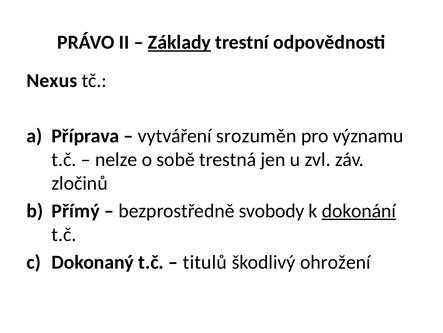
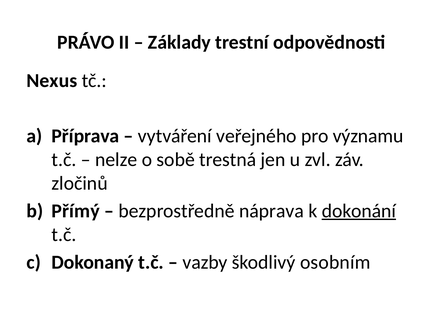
Základy underline: present -> none (179, 42)
srozuměn: srozuměn -> veřejného (256, 136)
svobody: svobody -> náprava (271, 210)
titulů: titulů -> vazby (205, 262)
ohrožení: ohrožení -> osobním (335, 262)
